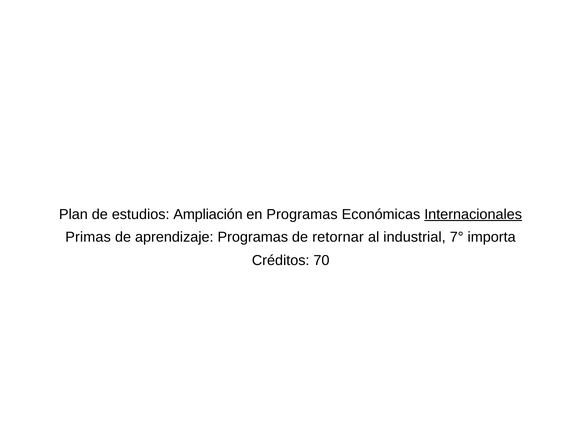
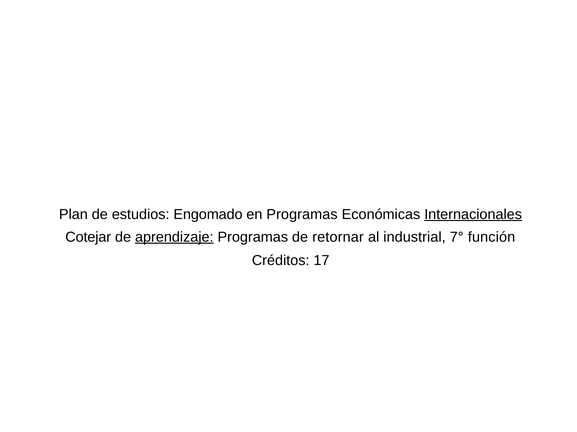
Ampliación: Ampliación -> Engomado (208, 215)
Primas: Primas -> Cotejar (88, 237)
aprendizaje underline: none -> present (174, 237)
importa: importa -> función (492, 237)
70: 70 -> 17 (321, 261)
